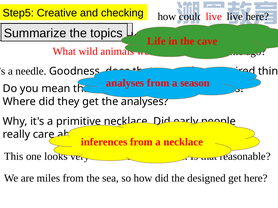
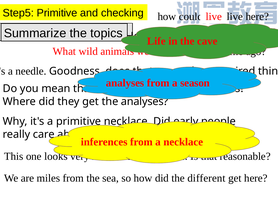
Step5 Creative: Creative -> Primitive (57, 13)
designed: designed -> different (206, 179)
